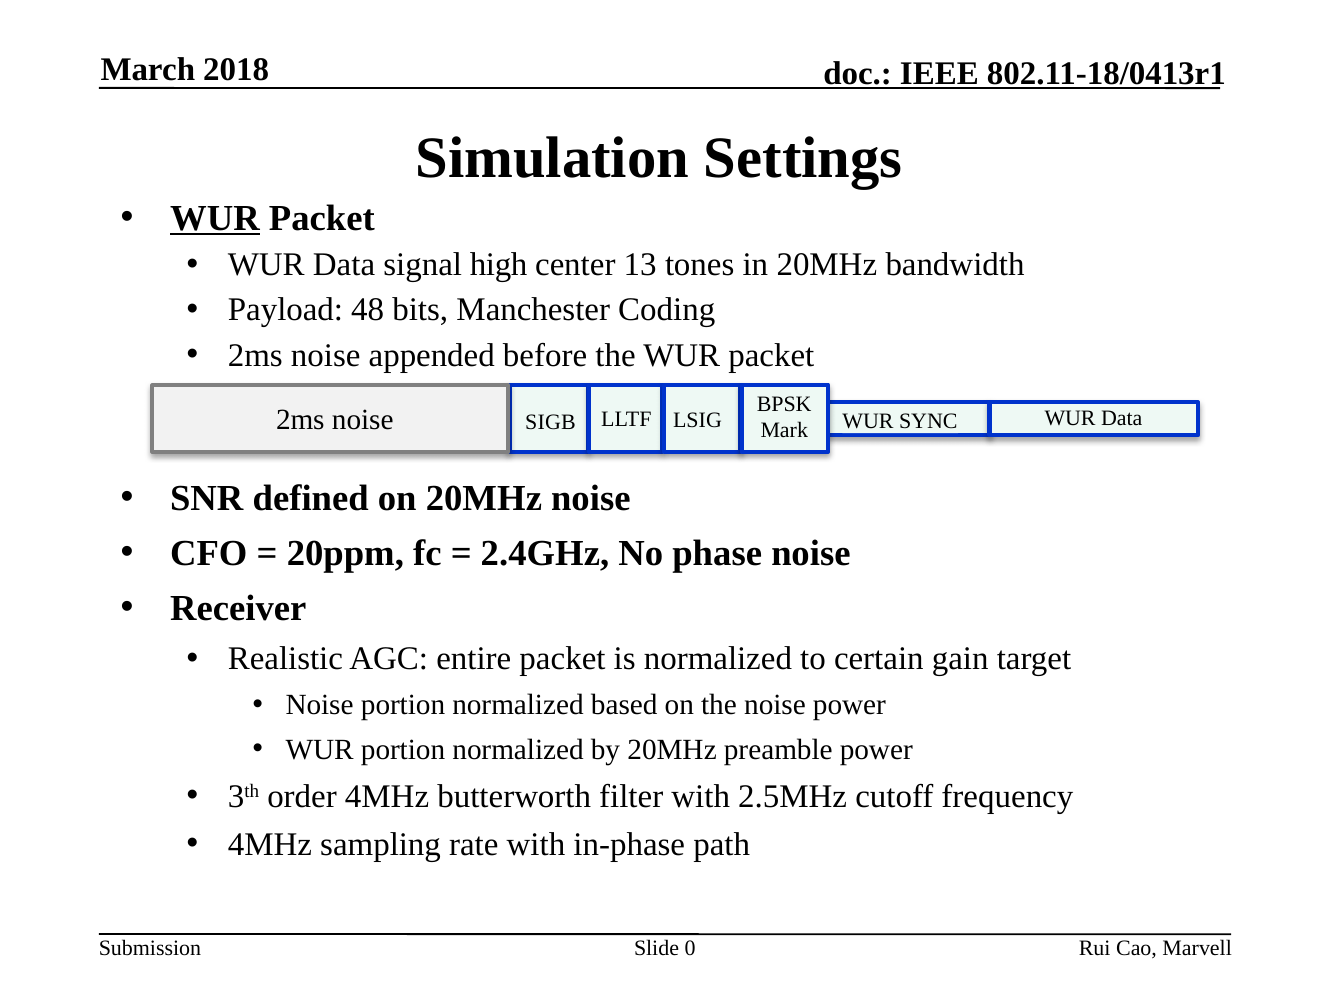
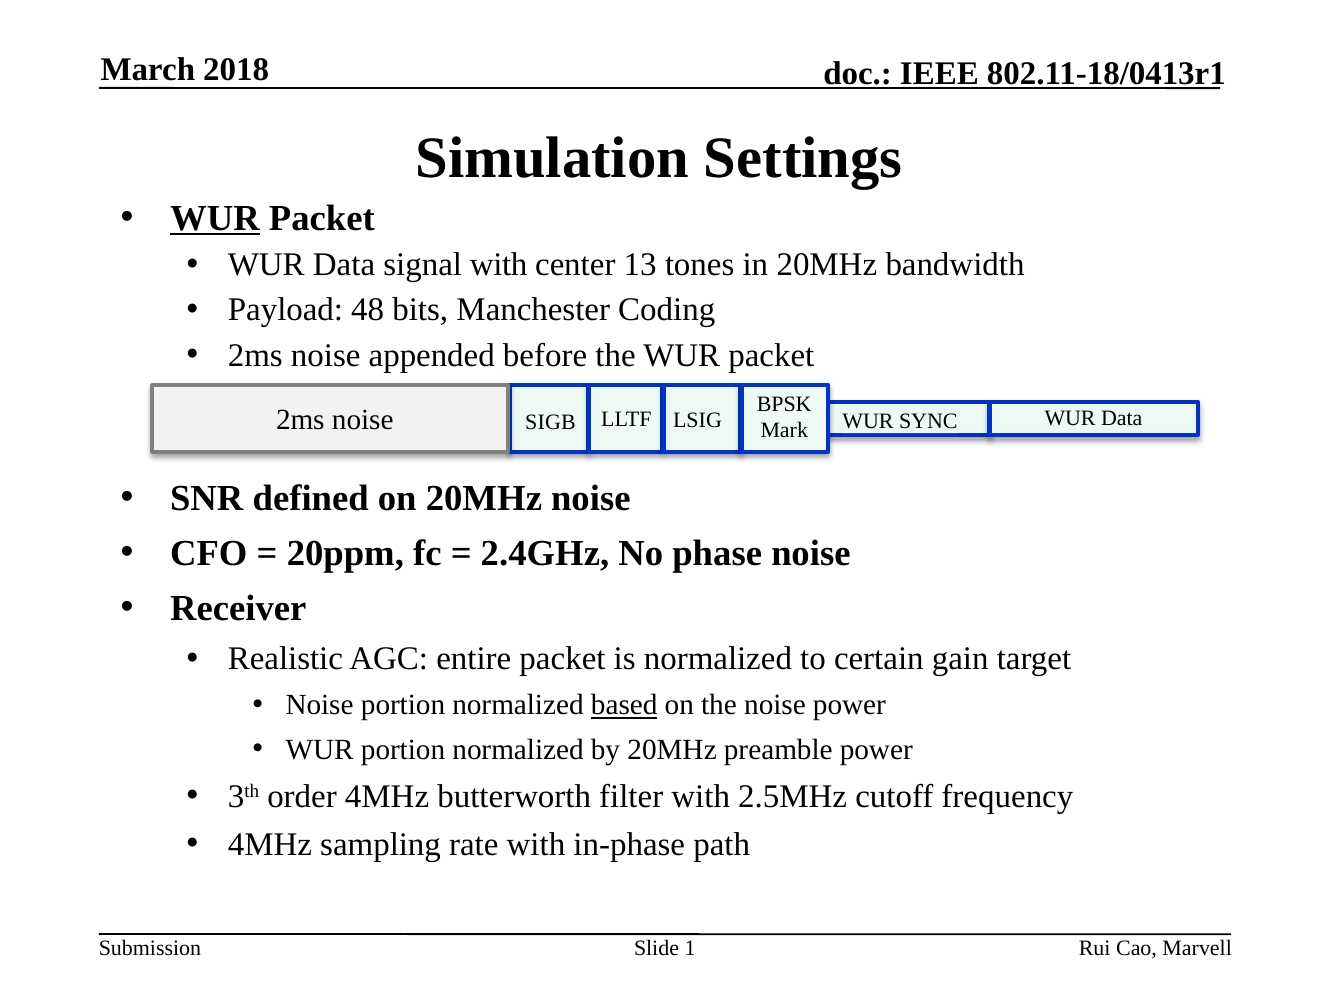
signal high: high -> with (499, 265)
based underline: none -> present (624, 705)
0: 0 -> 1 (690, 949)
